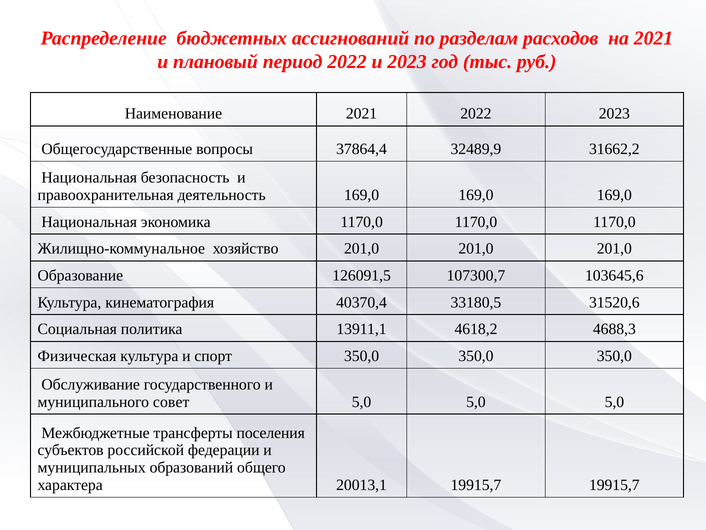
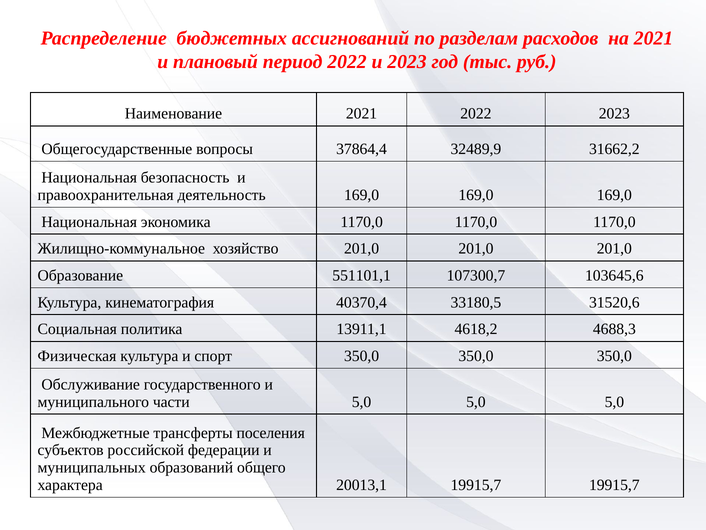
126091,5: 126091,5 -> 551101,1 (362, 275)
совет: совет -> части (171, 401)
